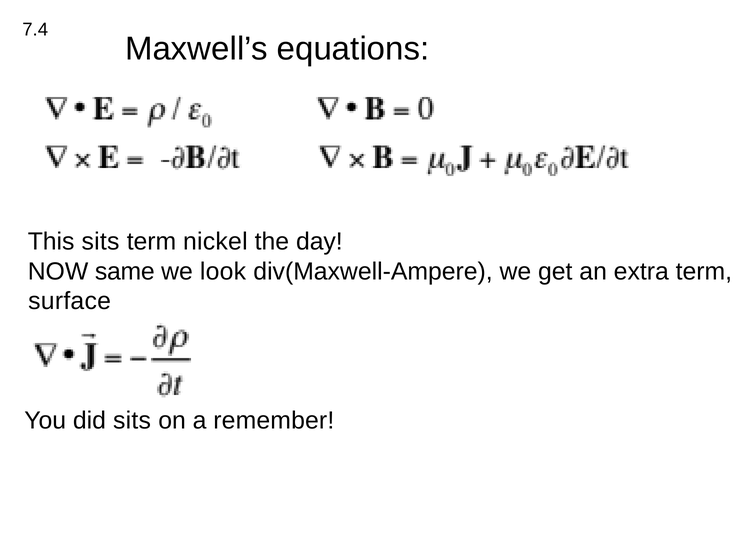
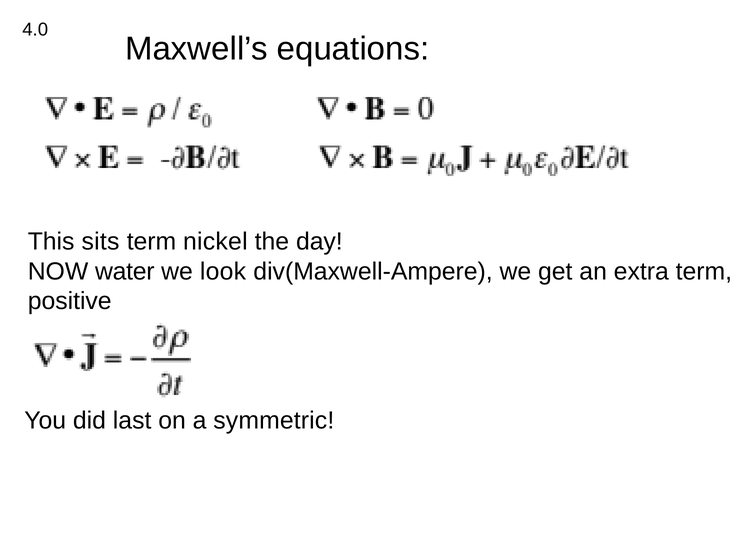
7.4: 7.4 -> 4.0 (35, 30)
same: same -> water (125, 271)
surface: surface -> positive (70, 301)
did sits: sits -> last (132, 420)
remember: remember -> symmetric (274, 420)
